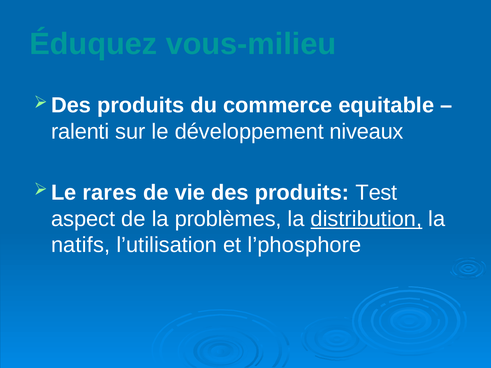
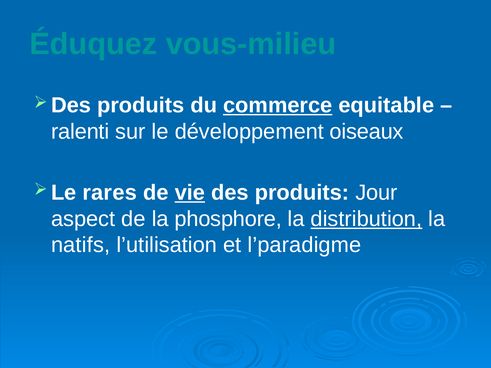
commerce underline: none -> present (278, 105)
niveaux: niveaux -> oiseaux (367, 132)
vie underline: none -> present (190, 193)
Test: Test -> Jour (376, 193)
problèmes: problèmes -> phosphore (228, 219)
l’phosphore: l’phosphore -> l’paradigme (304, 245)
